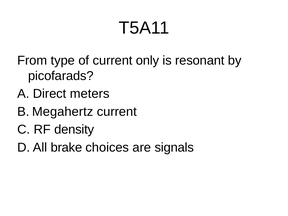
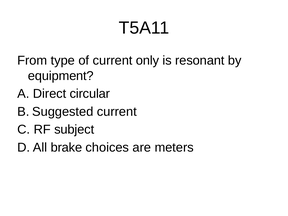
picofarads: picofarads -> equipment (61, 76)
meters: meters -> circular (90, 94)
Megahertz: Megahertz -> Suggested (63, 112)
density: density -> subject (74, 130)
signals: signals -> meters (174, 147)
